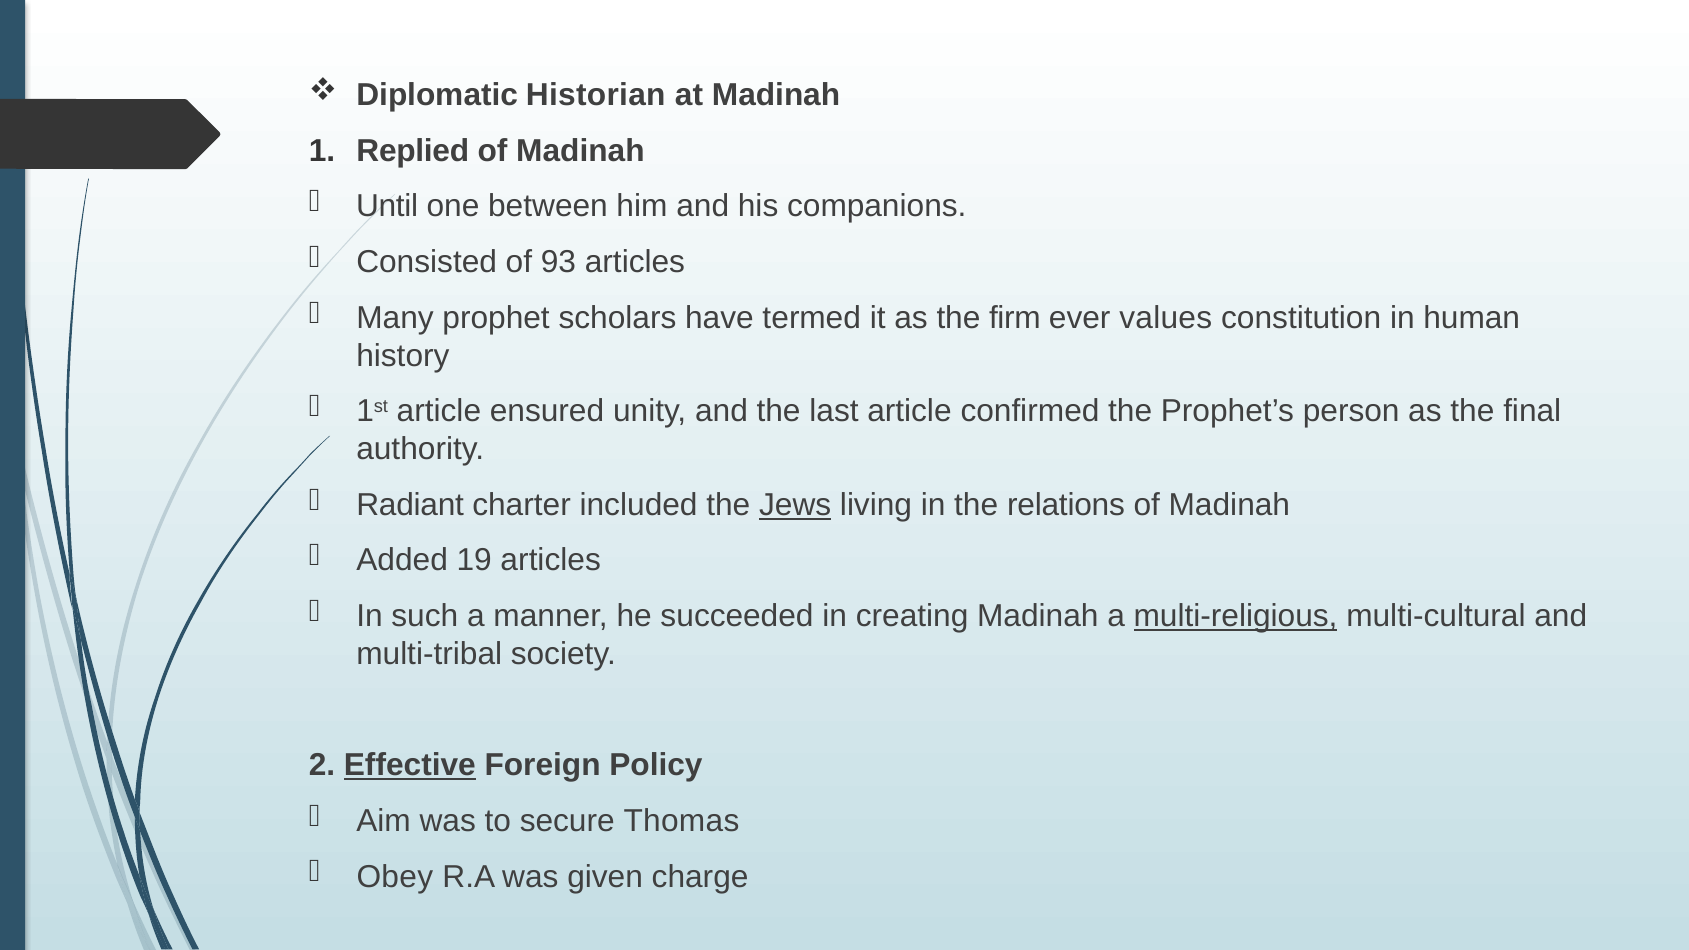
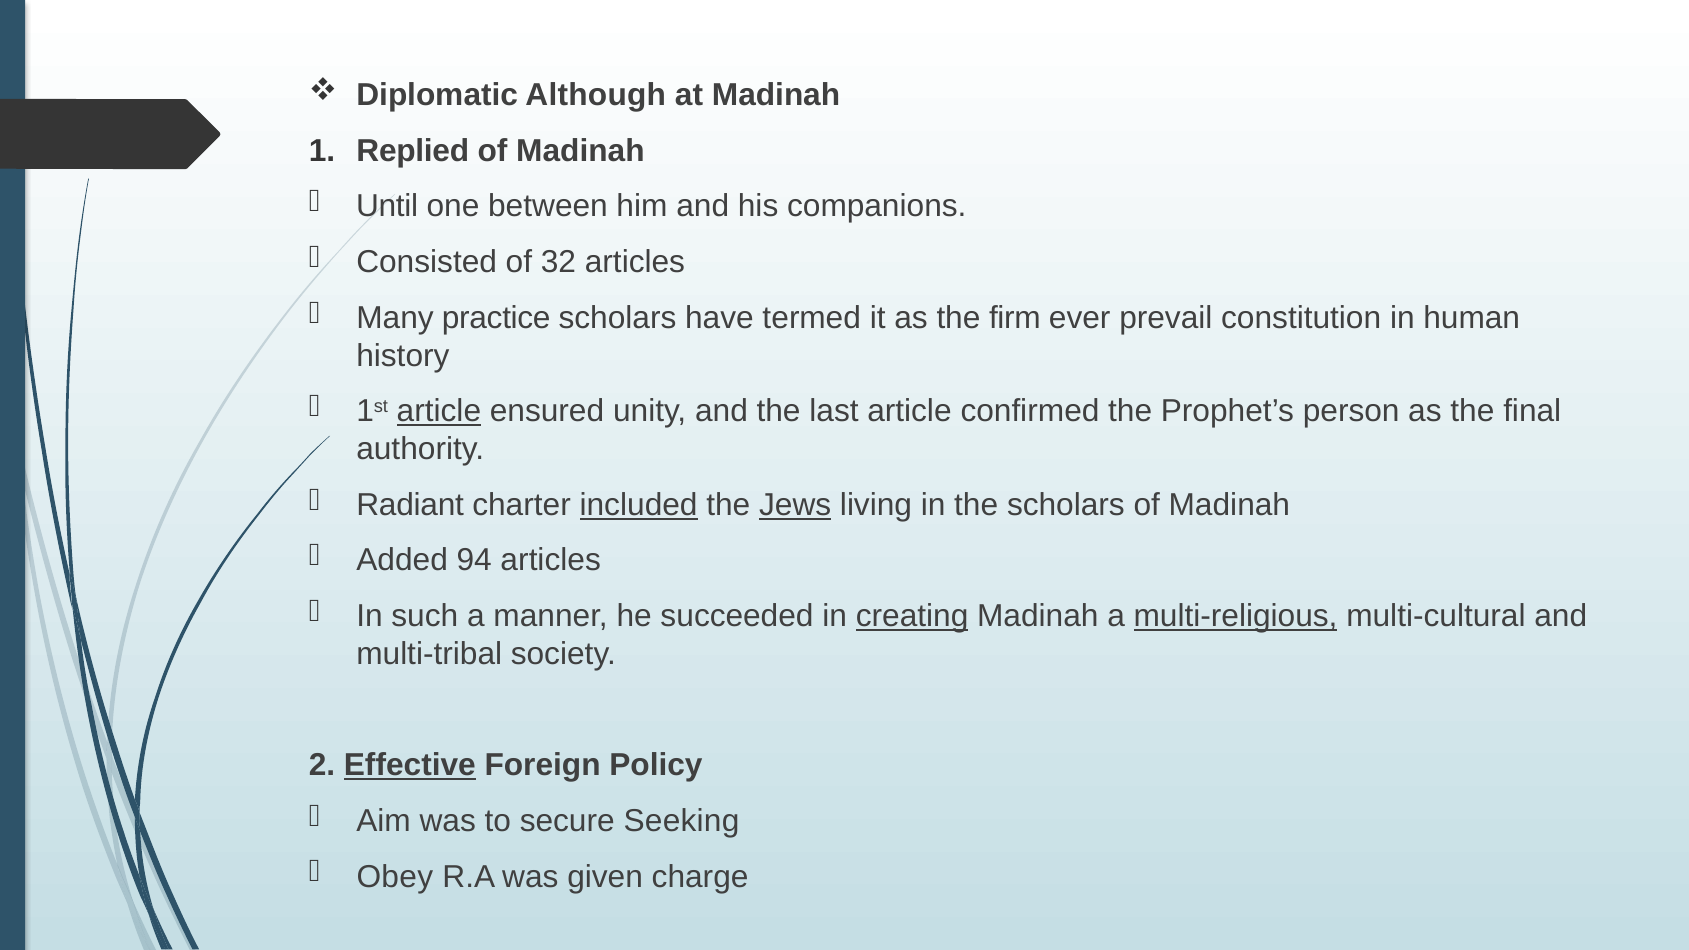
Historian: Historian -> Although (596, 95)
93: 93 -> 32 (558, 262)
prophet: prophet -> practice (496, 318)
values: values -> prevail (1166, 318)
article underline: none -> present (439, 411)
included underline: none -> present (639, 505)
the relations: relations -> scholars (1066, 505)
19: 19 -> 94 (474, 561)
creating underline: none -> present (912, 616)
Thomas: Thomas -> Seeking (681, 821)
